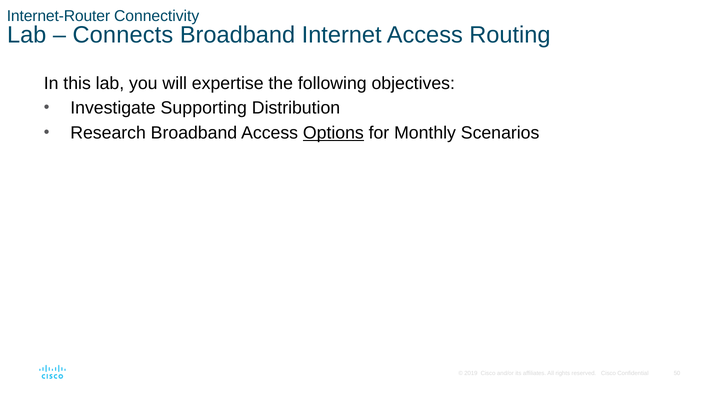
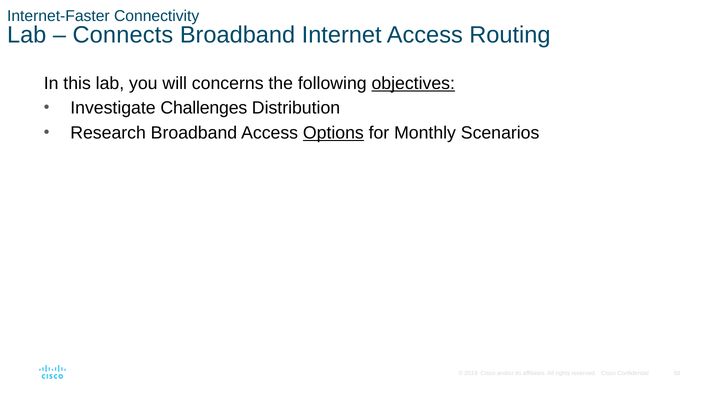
Internet-Router: Internet-Router -> Internet-Faster (58, 16)
expertise: expertise -> concerns (228, 83)
objectives underline: none -> present (413, 83)
Supporting: Supporting -> Challenges (204, 108)
